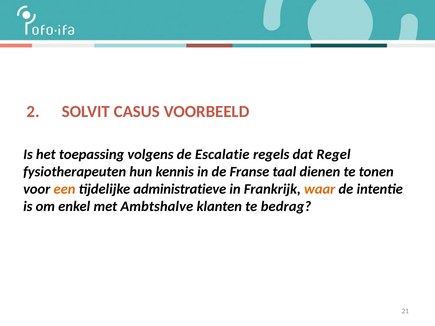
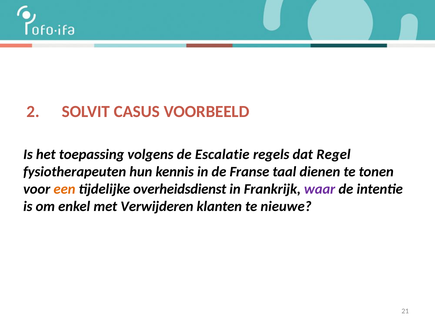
administratieve: administratieve -> overheidsdienst (180, 189)
waar colour: orange -> purple (320, 189)
Ambtshalve: Ambtshalve -> Verwijderen (157, 207)
bedrag: bedrag -> nieuwe (286, 207)
